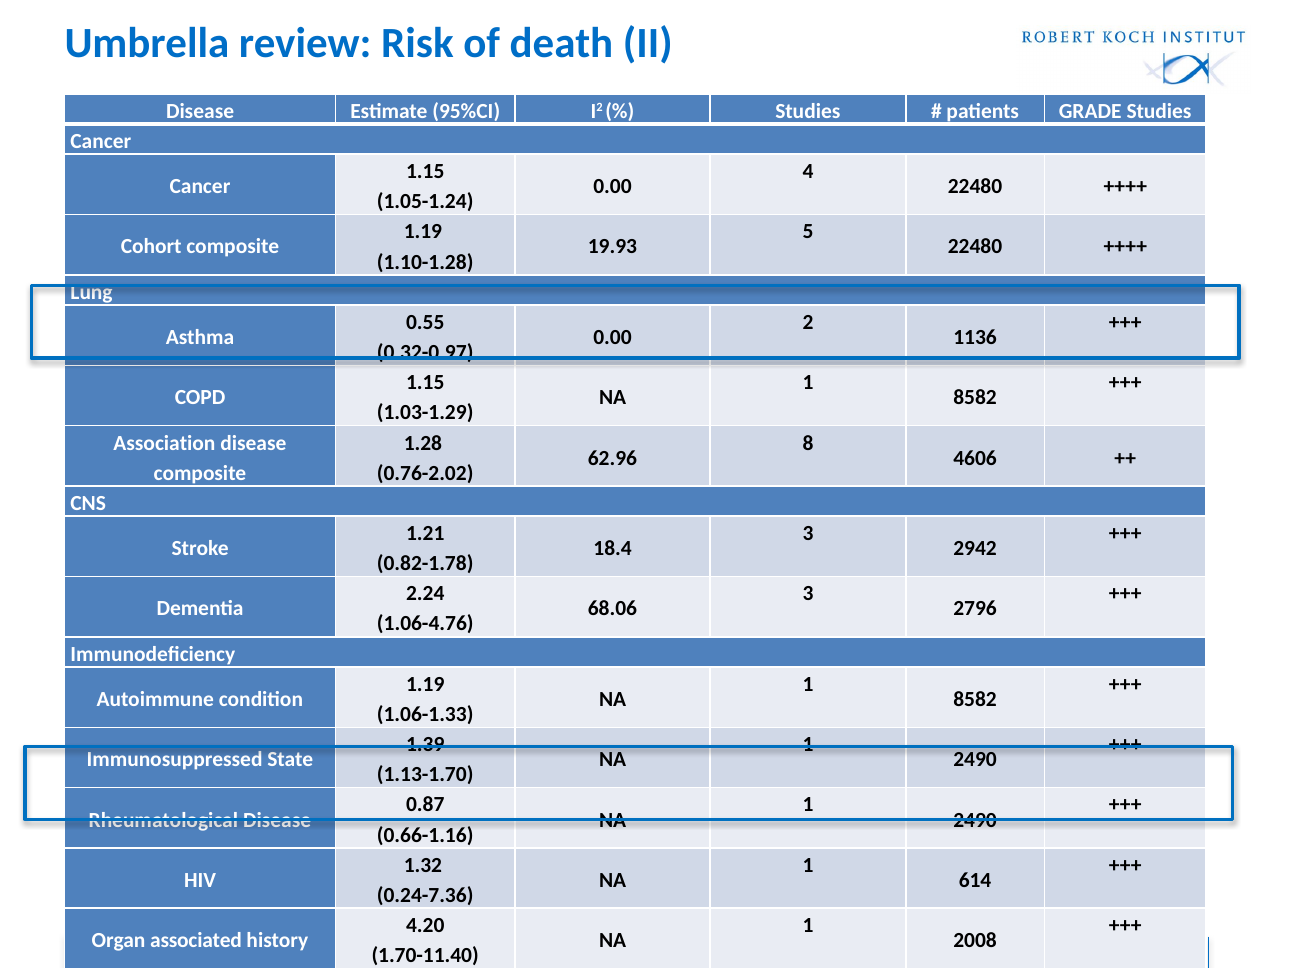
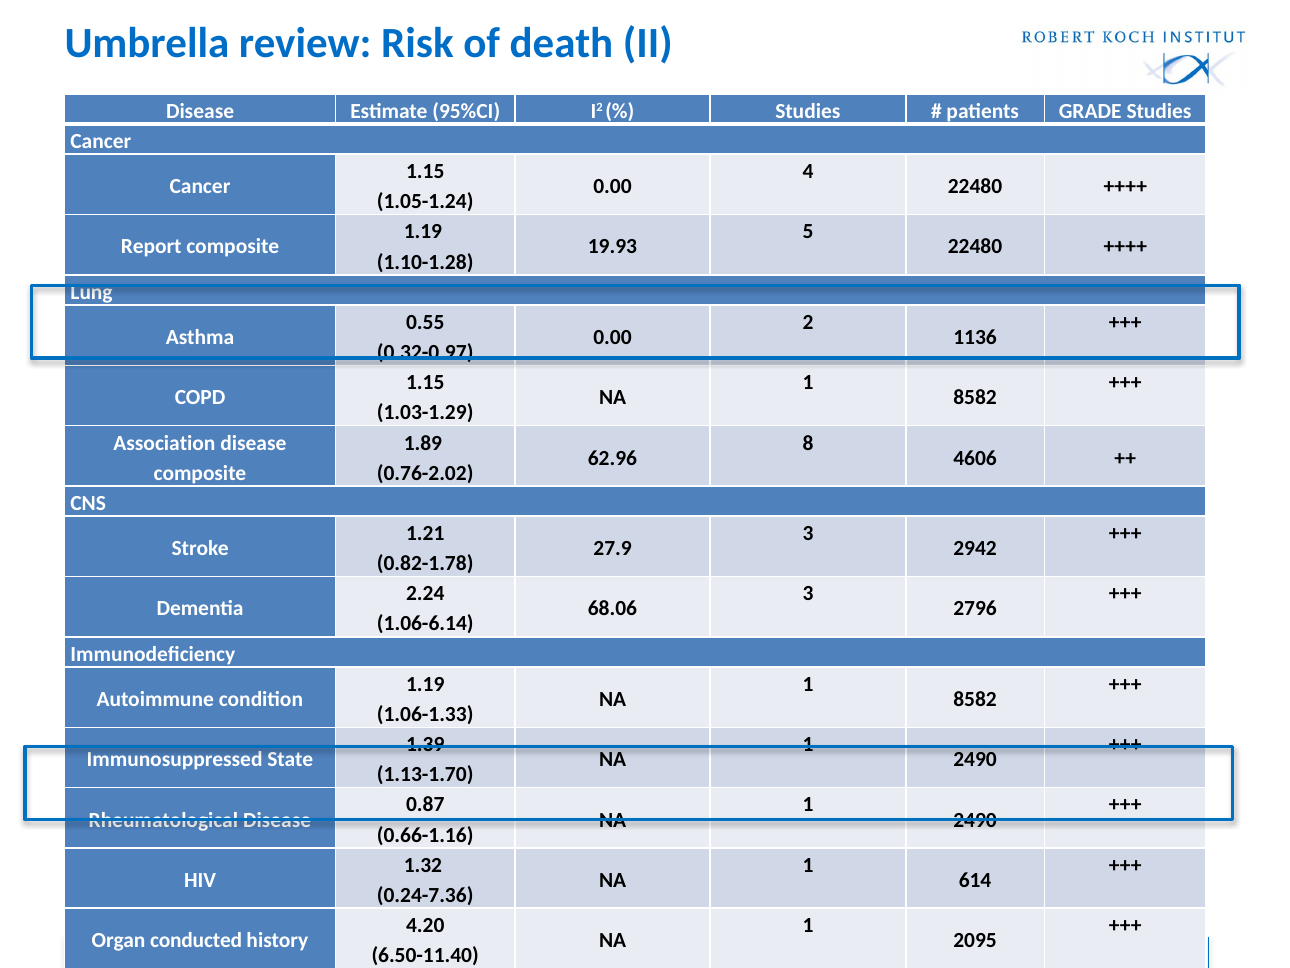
Cohort: Cohort -> Report (151, 247)
1.28: 1.28 -> 1.89 (423, 443)
18.4: 18.4 -> 27.9 (613, 548)
1.06-4.76: 1.06-4.76 -> 1.06-6.14 (425, 624)
associated: associated -> conducted (196, 940)
2008: 2008 -> 2095 (975, 940)
1.70-11.40: 1.70-11.40 -> 6.50-11.40 (425, 955)
